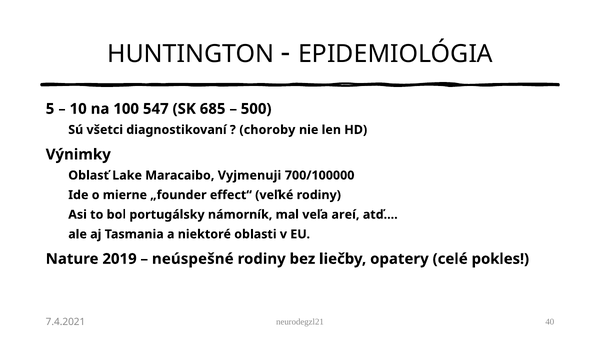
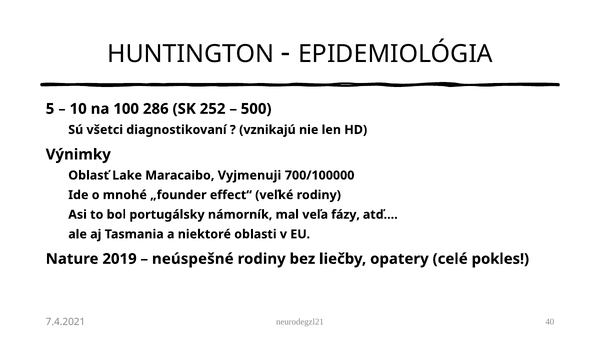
547: 547 -> 286 (156, 109)
685: 685 -> 252 (213, 109)
choroby: choroby -> vznikajú (267, 130)
mierne: mierne -> mnohé (125, 195)
areí: areí -> fázy (346, 215)
